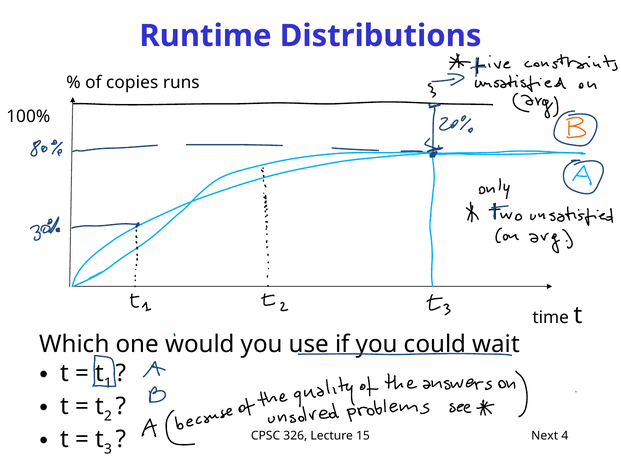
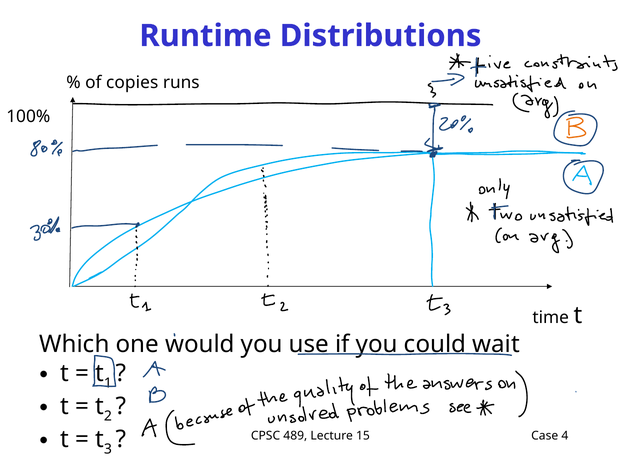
326: 326 -> 489 (295, 436)
Next: Next -> Case (545, 436)
